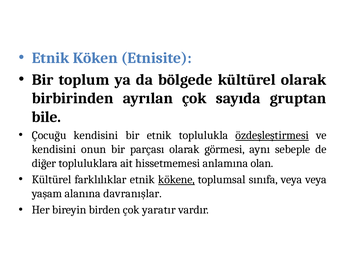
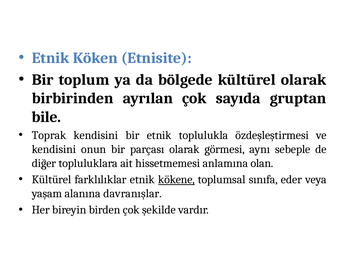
Çocuğu: Çocuğu -> Toprak (49, 136)
özdeşleştirmesi underline: present -> none (272, 136)
sınıfa veya: veya -> eder (291, 180)
yaratır: yaratır -> şekilde (159, 210)
